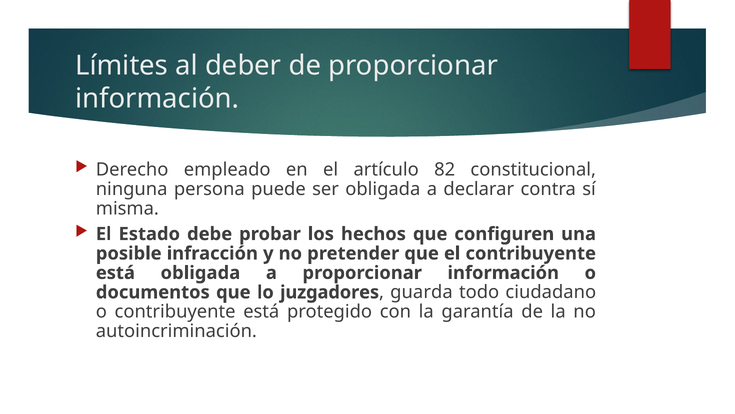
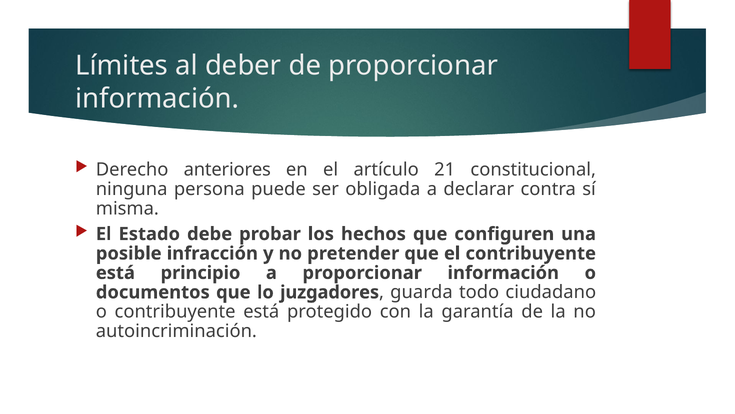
empleado: empleado -> anteriores (227, 169)
82: 82 -> 21 (445, 169)
está obligada: obligada -> principio (200, 273)
